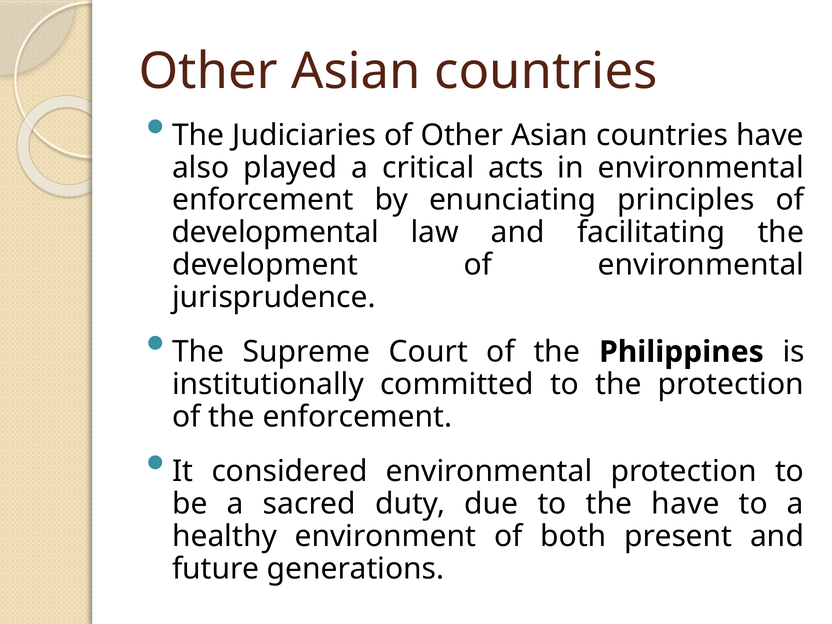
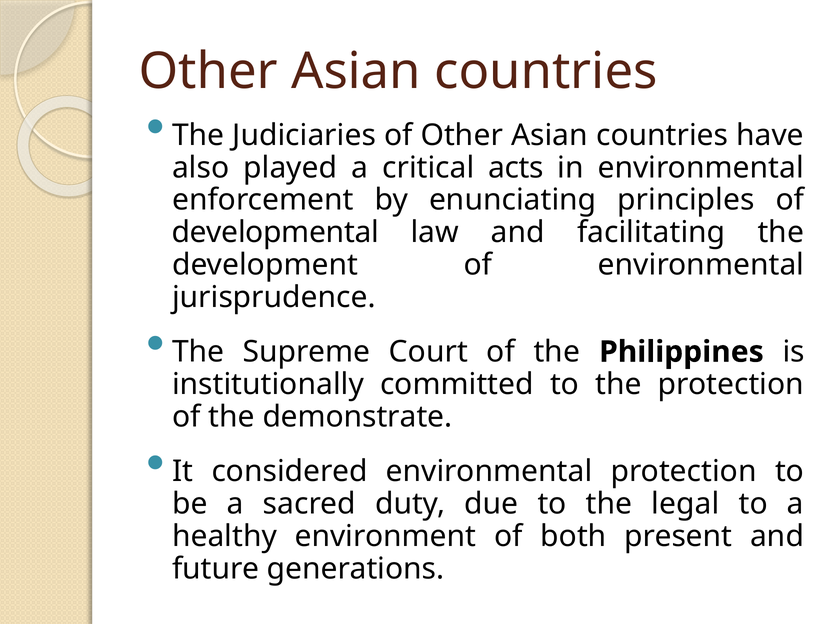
the enforcement: enforcement -> demonstrate (357, 417)
the have: have -> legal (685, 504)
